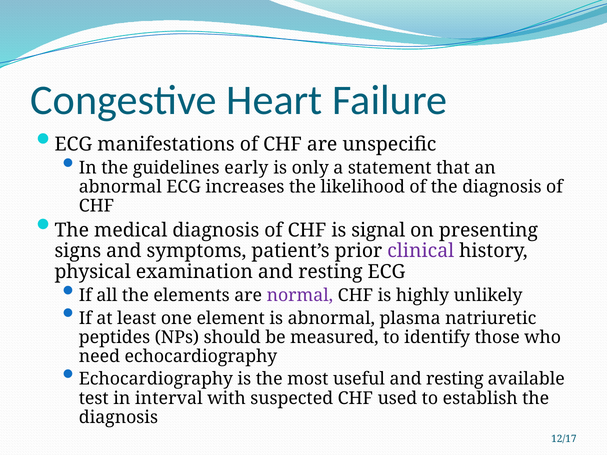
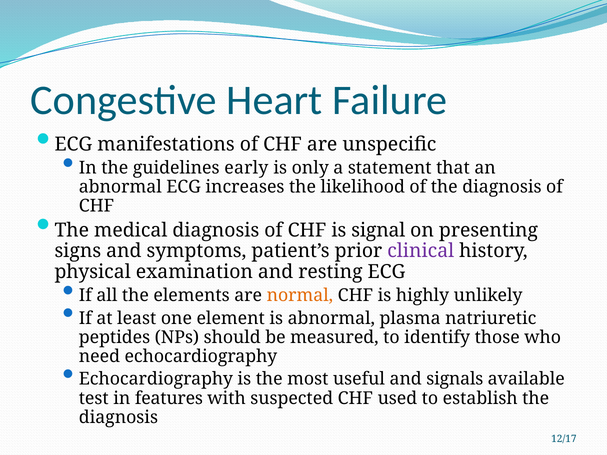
normal colour: purple -> orange (300, 296)
useful and resting: resting -> signals (455, 379)
interval: interval -> features (169, 398)
